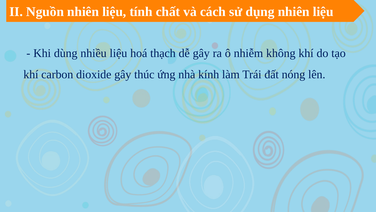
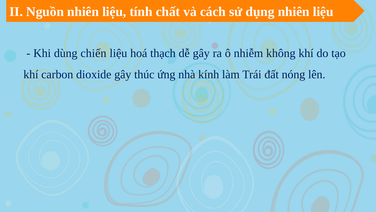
nhiều: nhiều -> chiến (93, 53)
